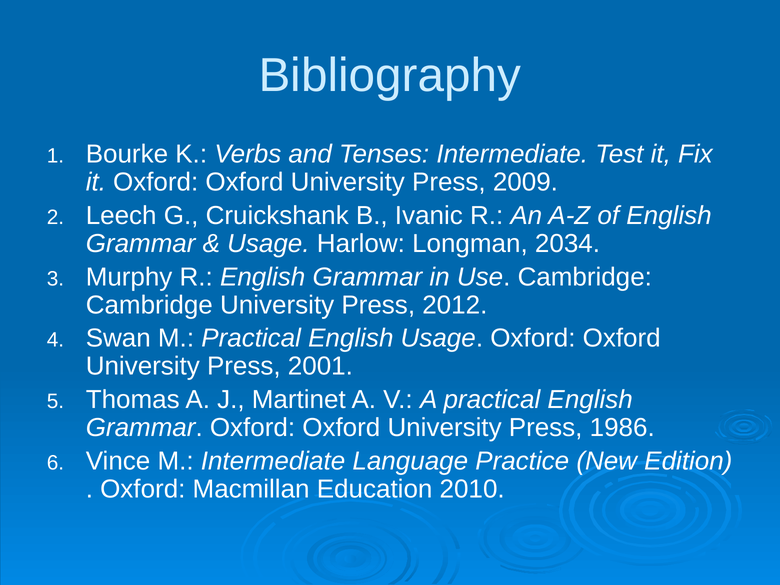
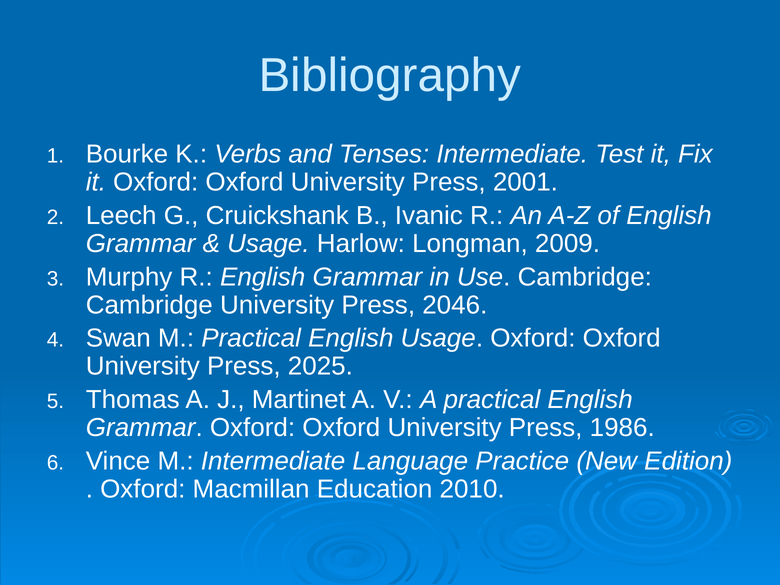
2009: 2009 -> 2001 (525, 182)
2034: 2034 -> 2009 (567, 244)
2012: 2012 -> 2046 (455, 305)
2001: 2001 -> 2025 (320, 366)
